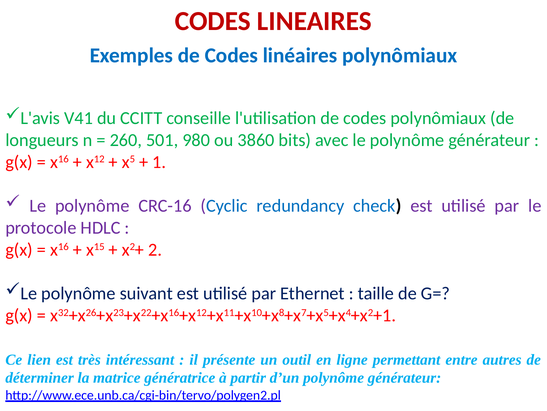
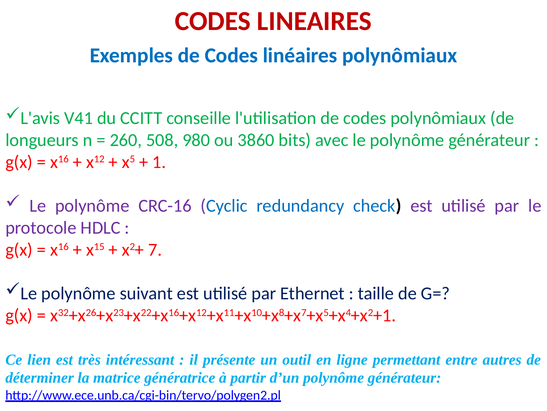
501: 501 -> 508 (162, 140)
2: 2 -> 7 (155, 249)
